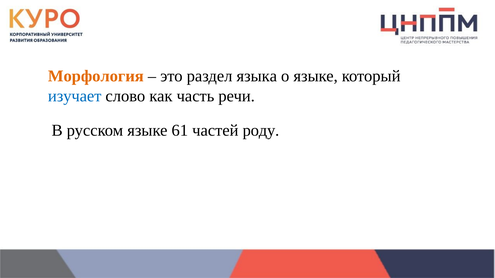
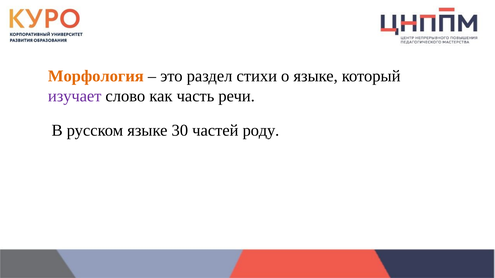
языка: языка -> стихи (257, 76)
изучает colour: blue -> purple (75, 96)
61: 61 -> 30 (180, 130)
